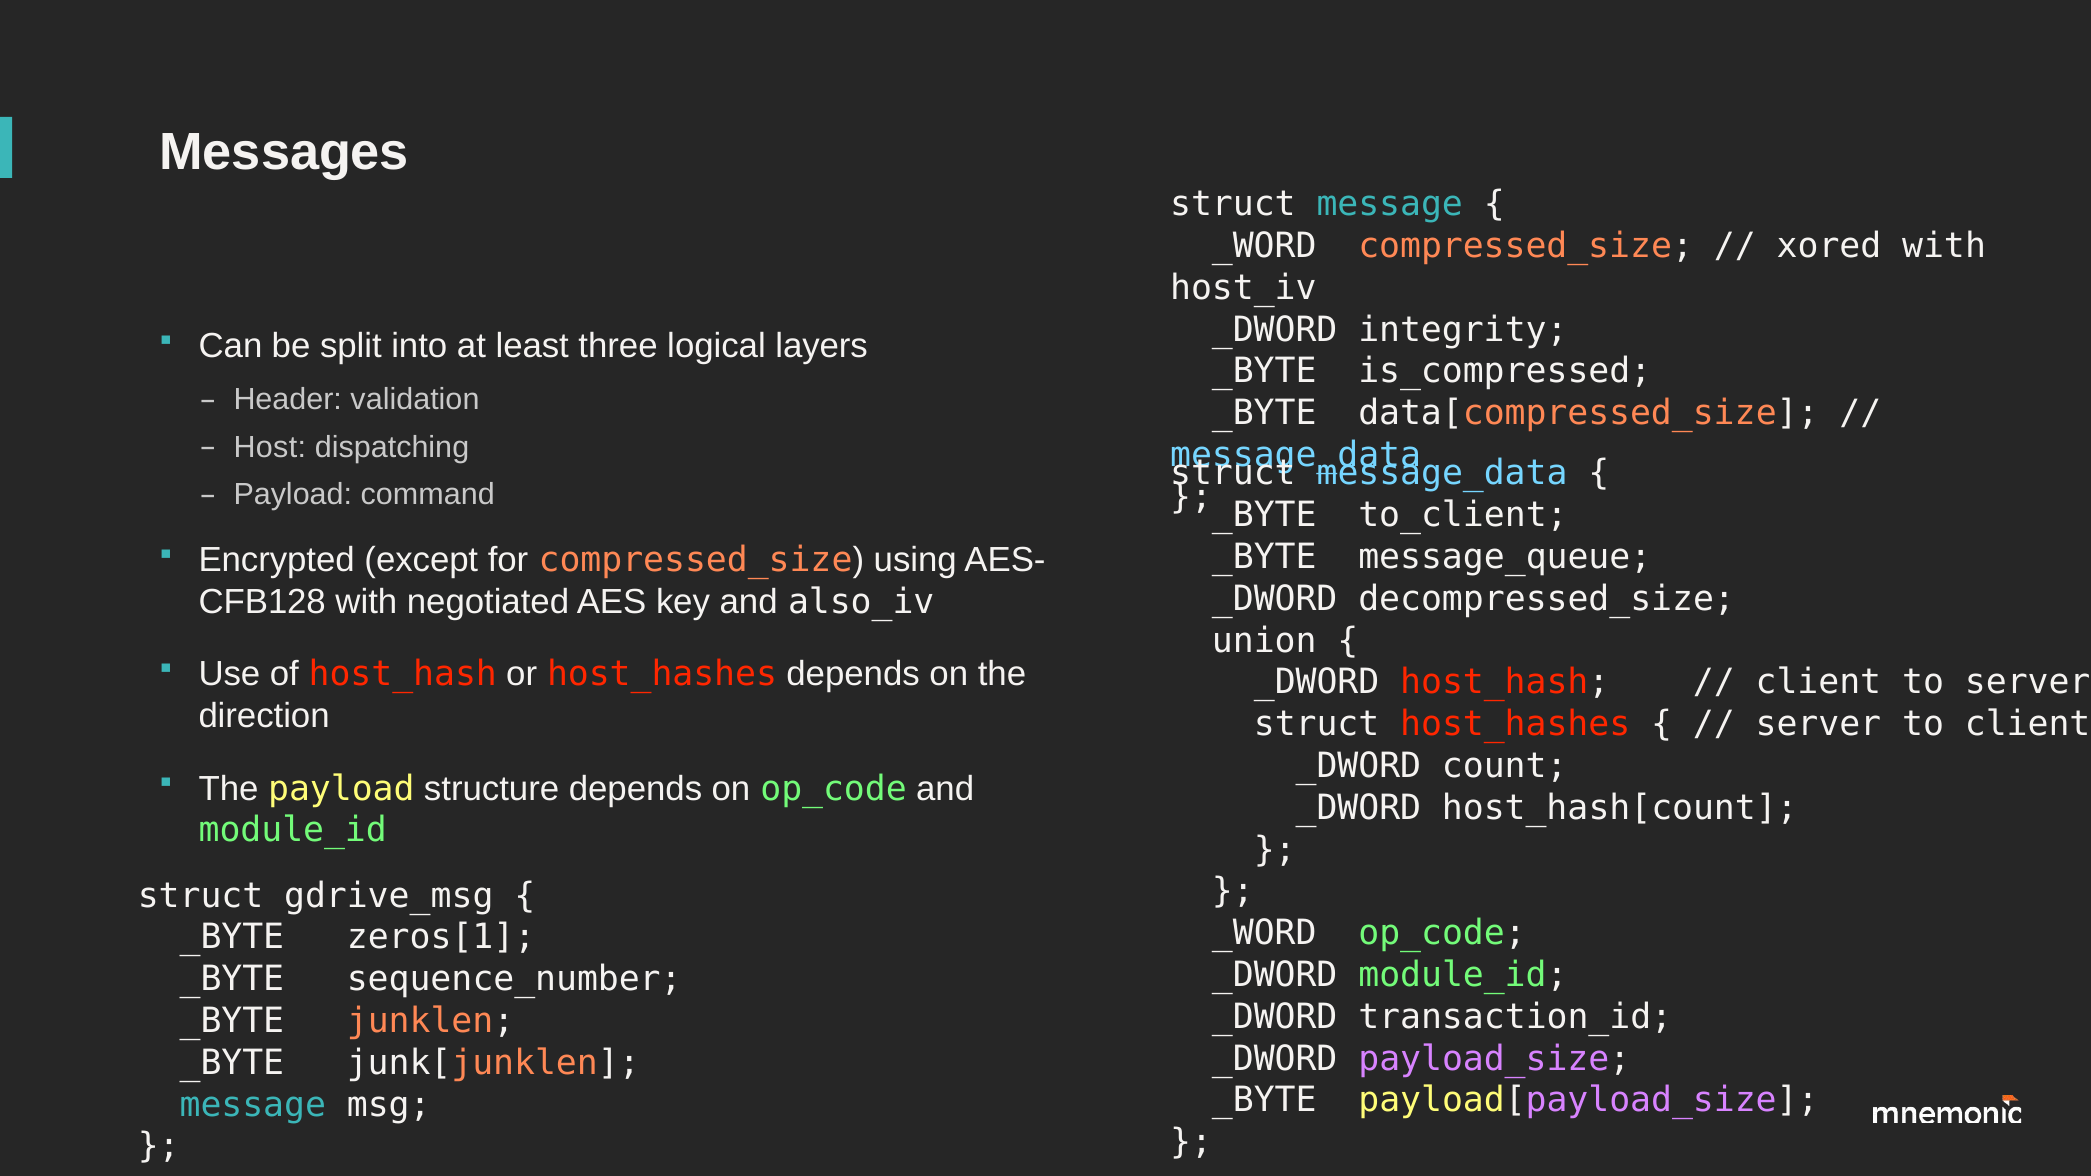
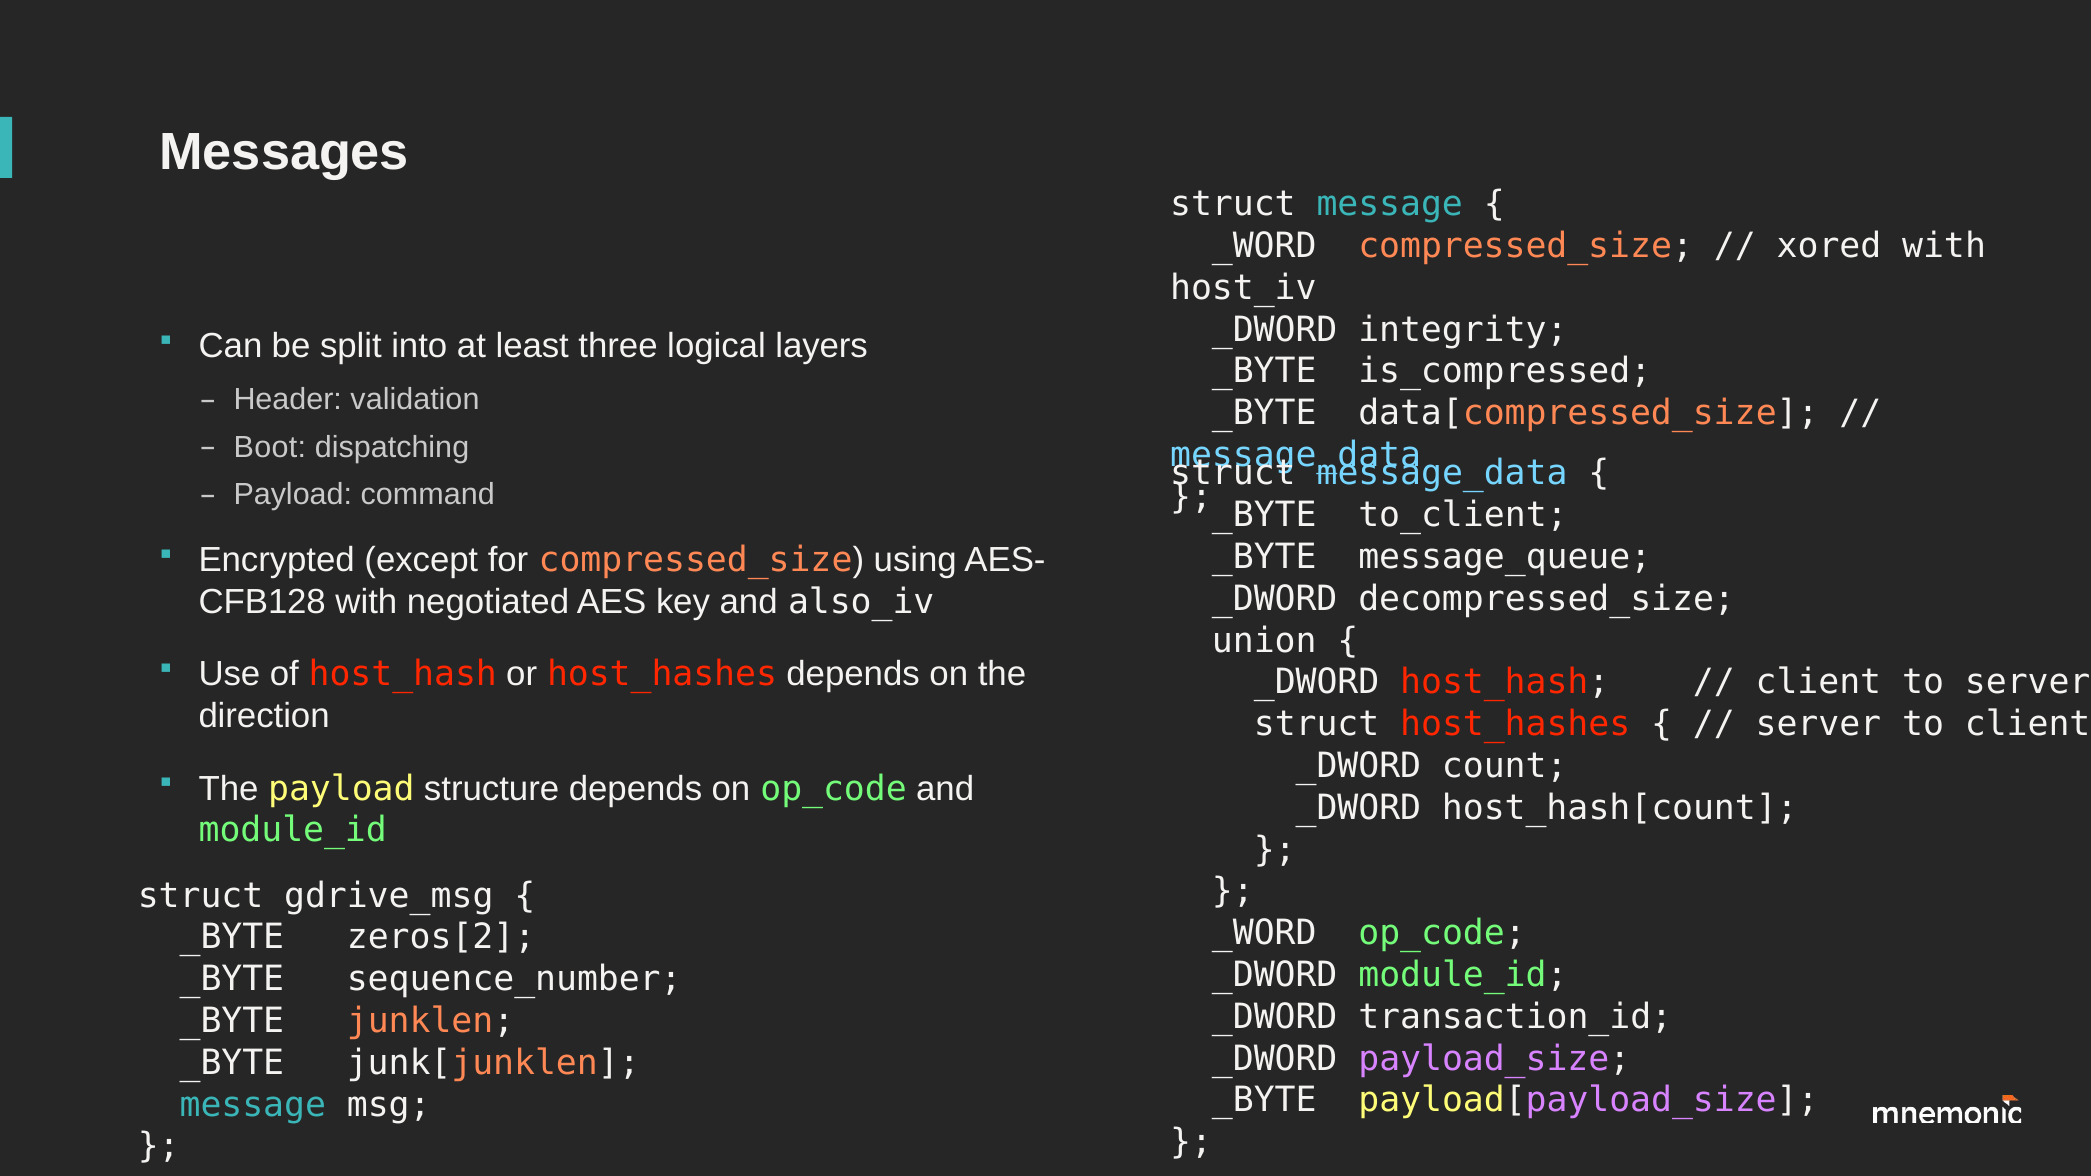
Host: Host -> Boot (270, 447)
zeros[1: zeros[1 -> zeros[2 (441, 938)
